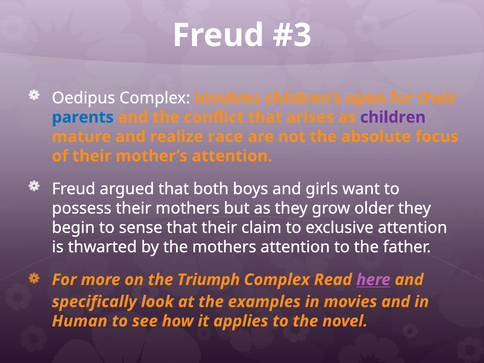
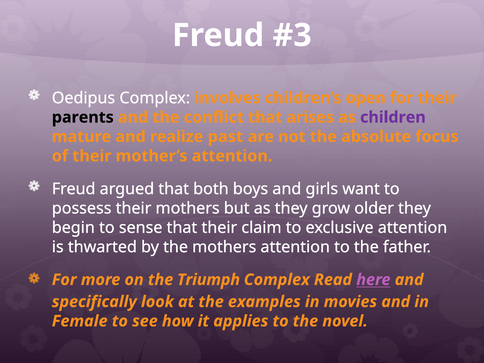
parents colour: blue -> black (83, 117)
race: race -> past (225, 137)
Human: Human -> Female (80, 321)
